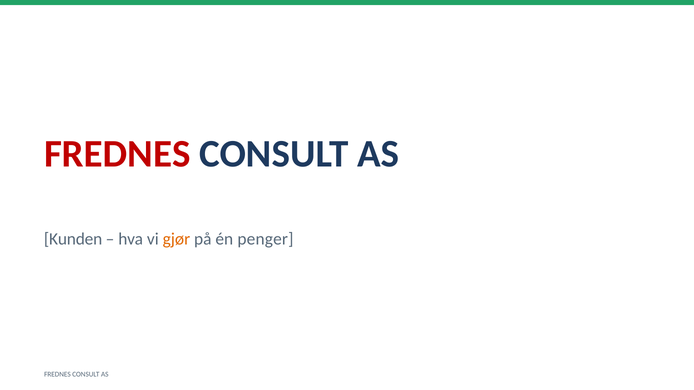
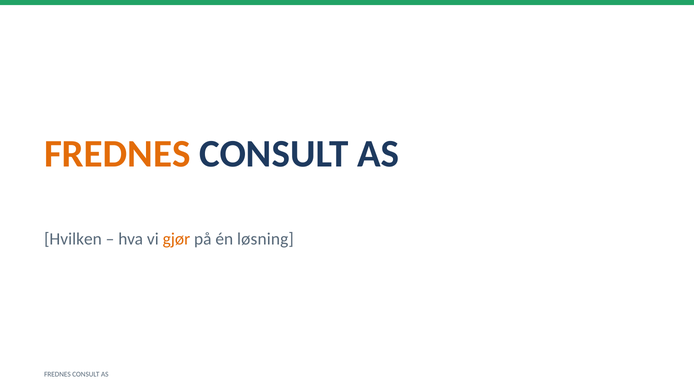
FREDNES colour: red -> orange (117, 154)
Kunden: Kunden -> Hvilken (73, 239)
penger: penger -> løsning (265, 239)
